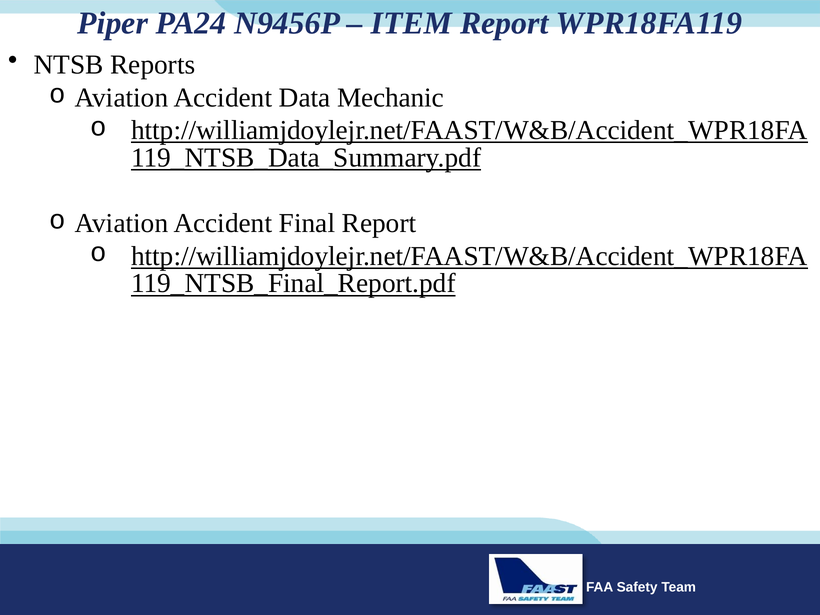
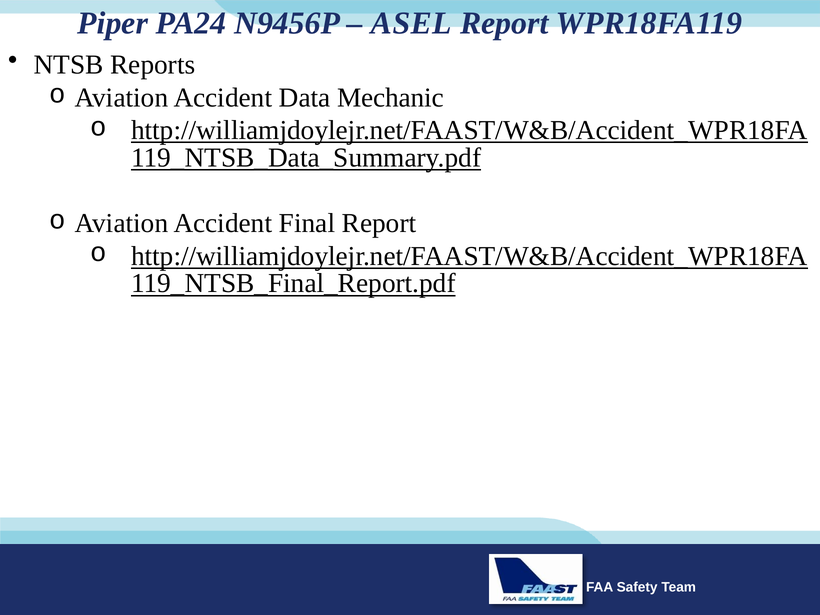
ITEM: ITEM -> ASEL (411, 23)
